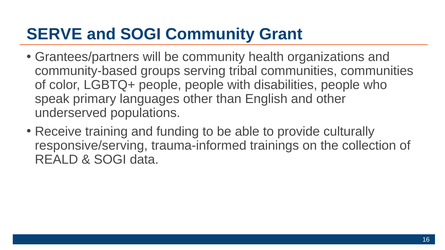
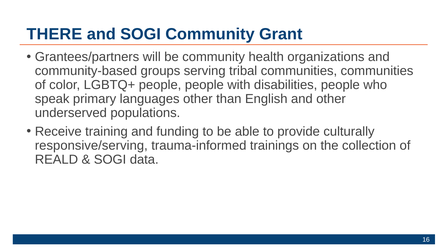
SERVE: SERVE -> THERE (54, 34)
